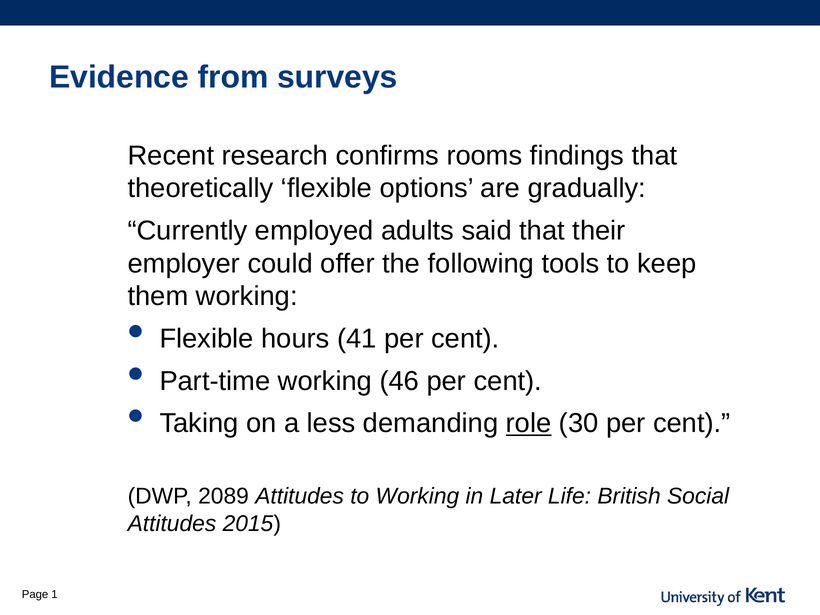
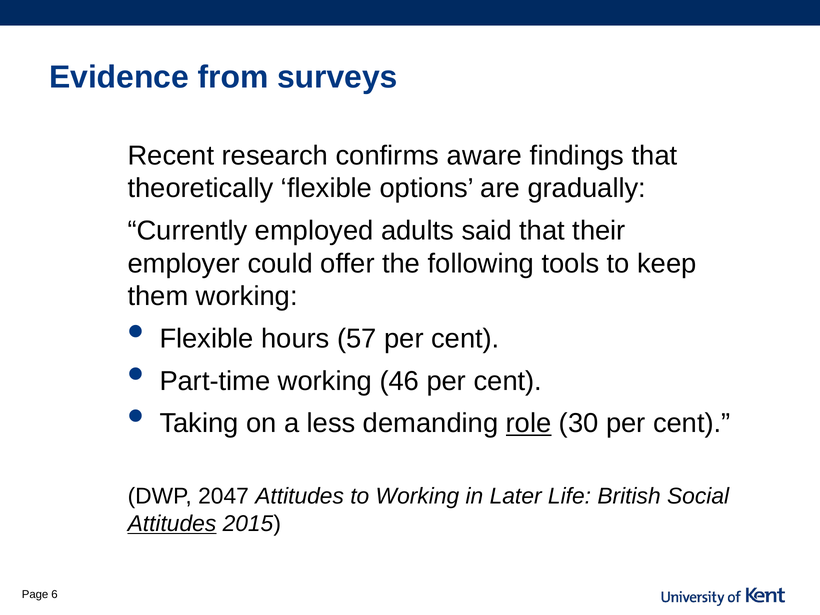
rooms: rooms -> aware (484, 156)
41: 41 -> 57 (357, 339)
2089: 2089 -> 2047 (224, 496)
Attitudes underline: none -> present (172, 524)
1: 1 -> 6 (55, 595)
